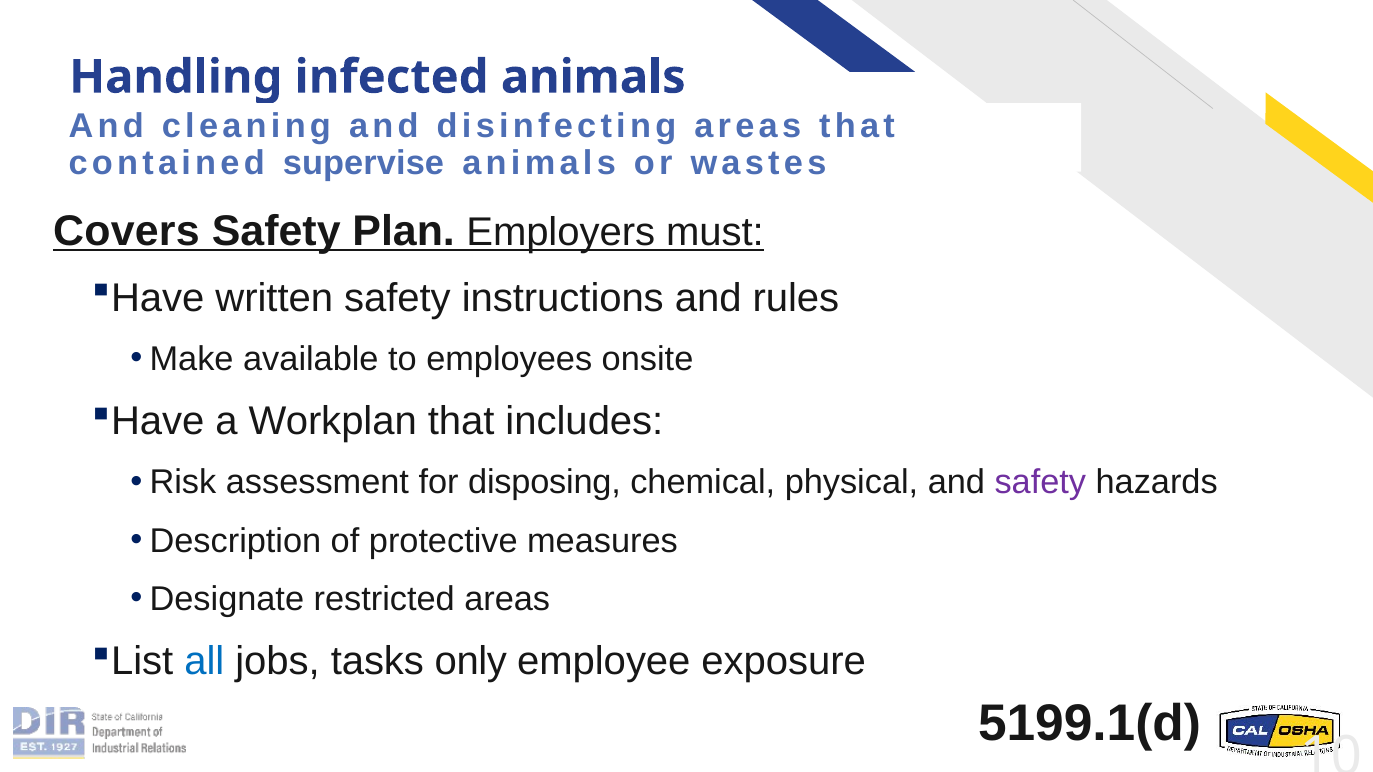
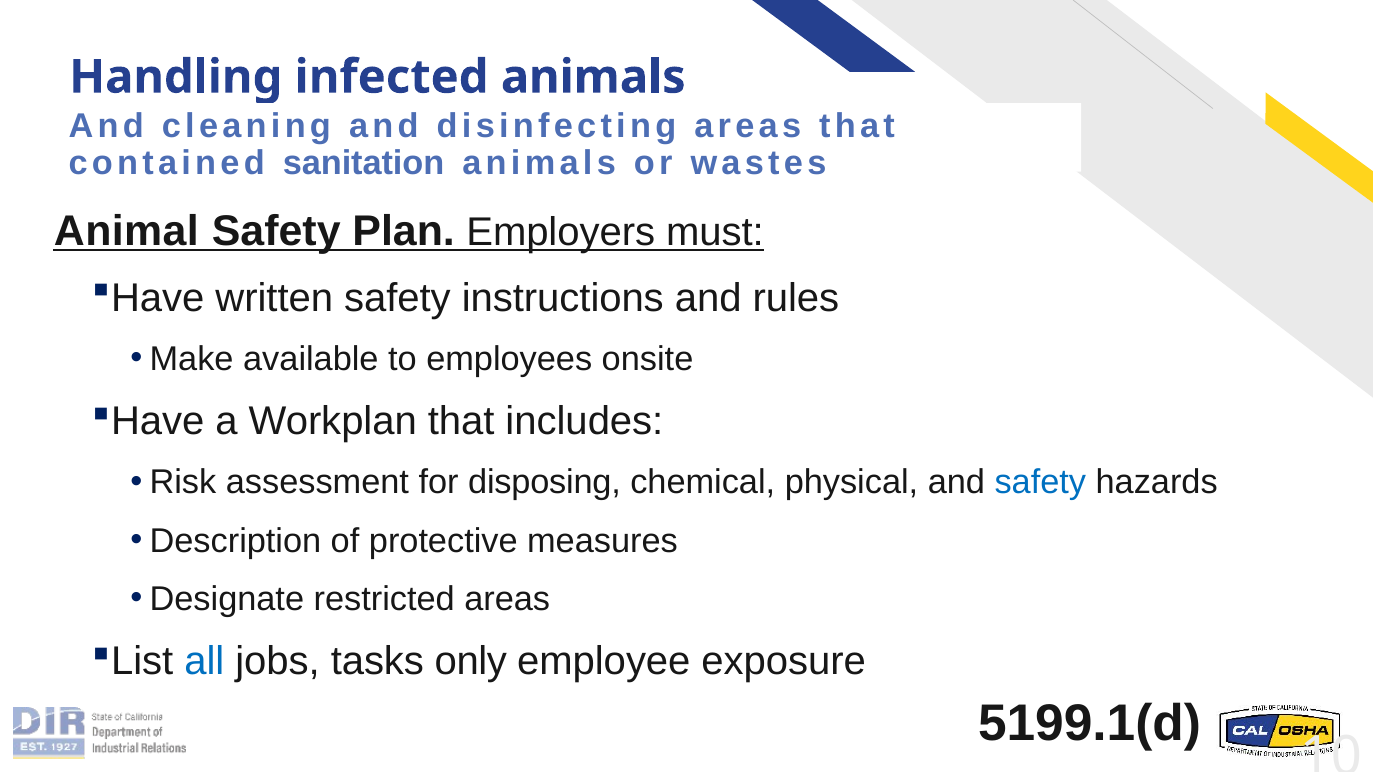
supervise: supervise -> sanitation (364, 164)
Covers: Covers -> Animal (126, 231)
safety colour: purple -> blue (1040, 483)
